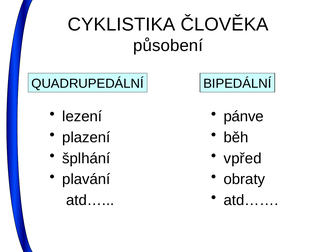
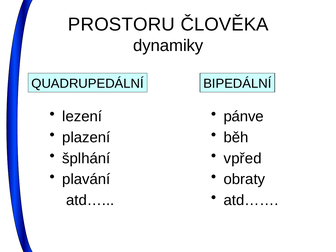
CYKLISTIKA: CYKLISTIKA -> PROSTORU (121, 24)
působení: působení -> dynamiky (168, 46)
